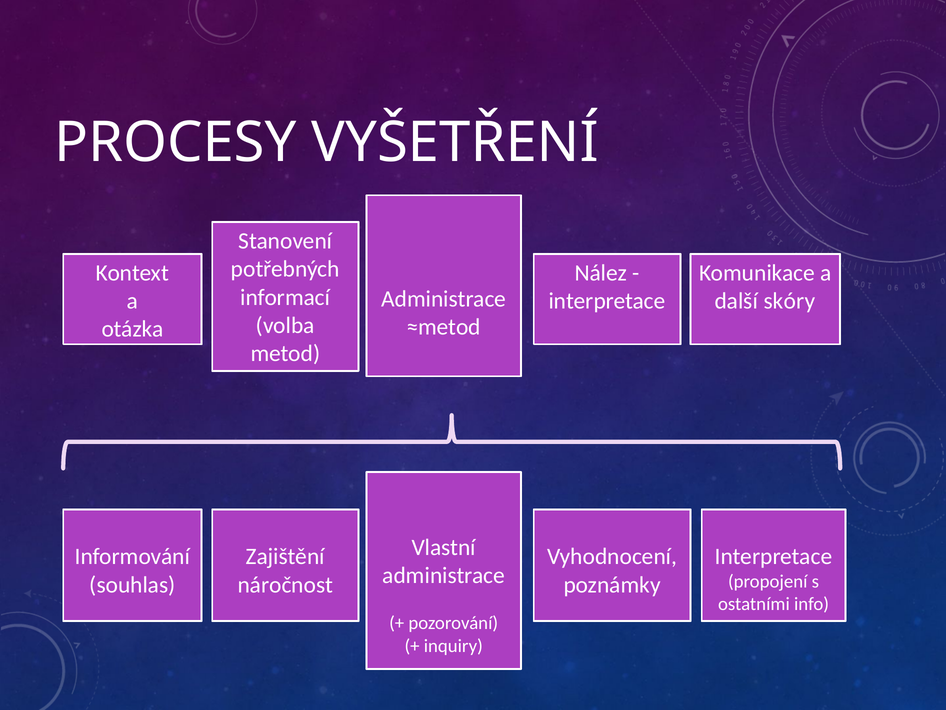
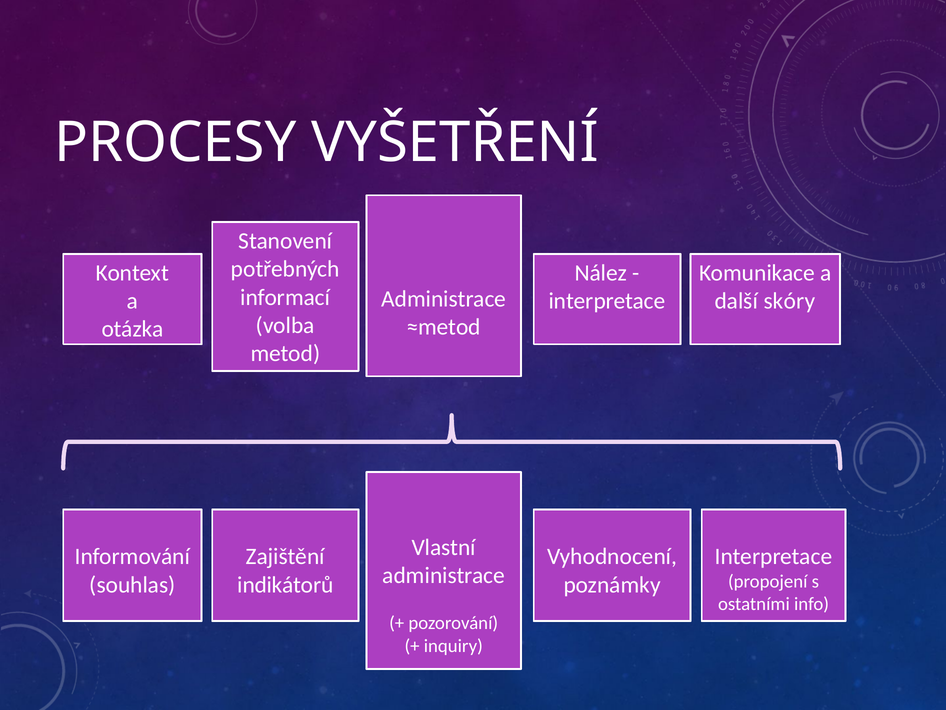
náročnost: náročnost -> indikátorů (285, 584)
